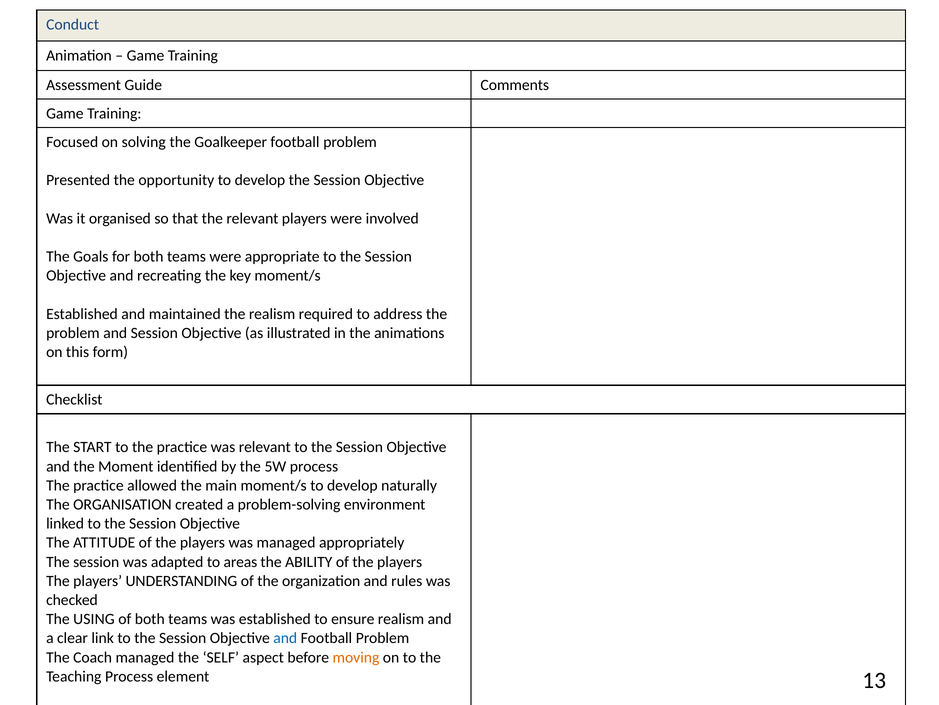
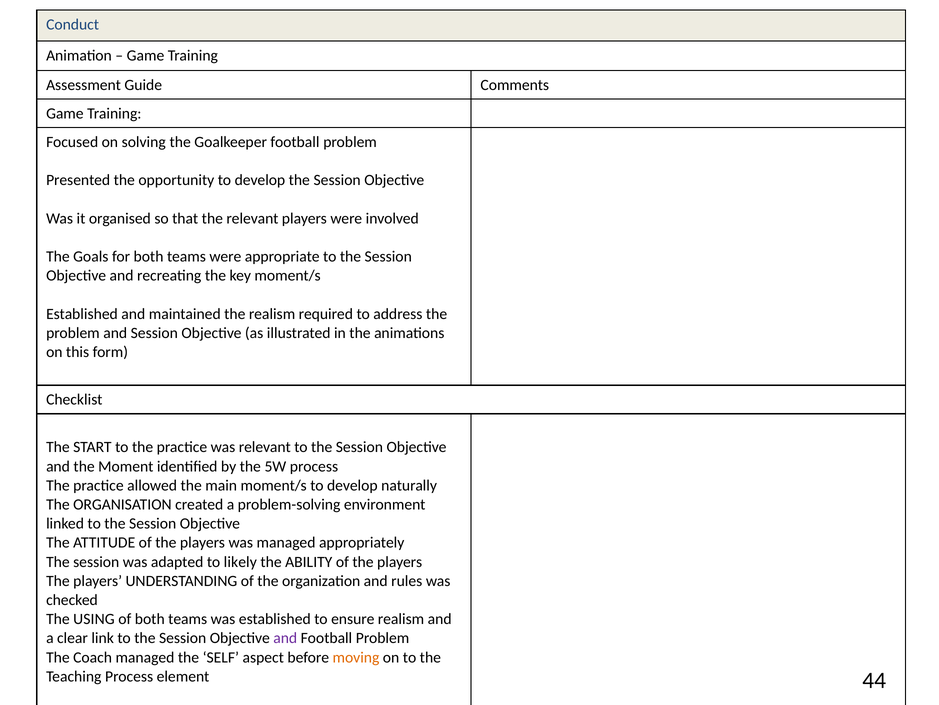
areas: areas -> likely (240, 561)
and colour: blue -> purple (285, 638)
13: 13 -> 44 (874, 680)
